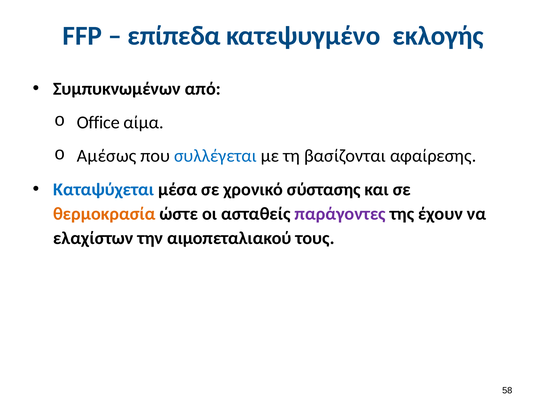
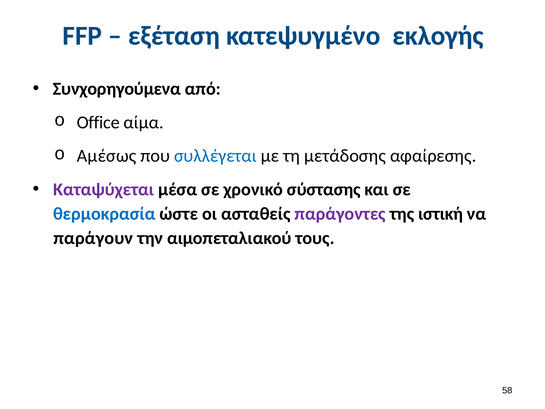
επίπεδα: επίπεδα -> εξέταση (174, 36)
Συμπυκνωμένων: Συμπυκνωμένων -> Συνχορηγούμενα (117, 89)
βασίζονται: βασίζονται -> μετάδοσης (345, 156)
Καταψύχεται colour: blue -> purple (104, 189)
θερμοκρασία colour: orange -> blue (104, 214)
έχουν: έχουν -> ιστική (441, 214)
ελαχίστων: ελαχίστων -> παράγουν (93, 238)
